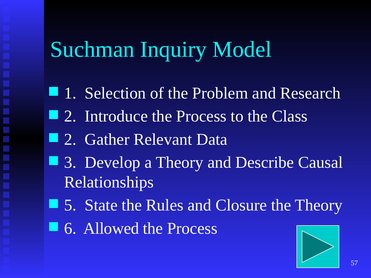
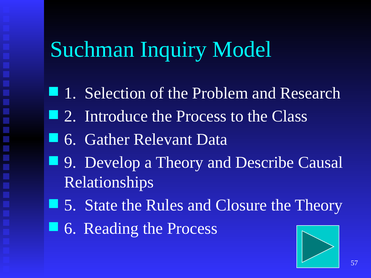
2: 2 -> 6 (70, 139)
3: 3 -> 9 (70, 163)
Allowed: Allowed -> Reading (111, 229)
